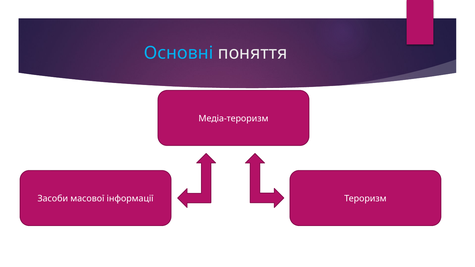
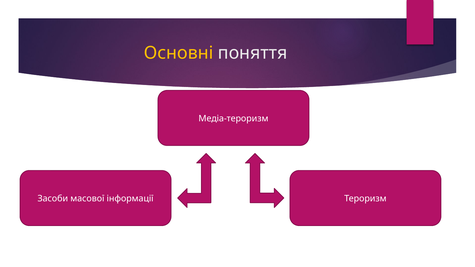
Основні colour: light blue -> yellow (179, 53)
